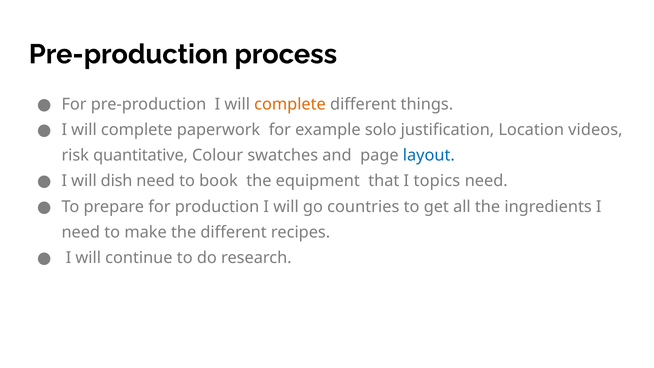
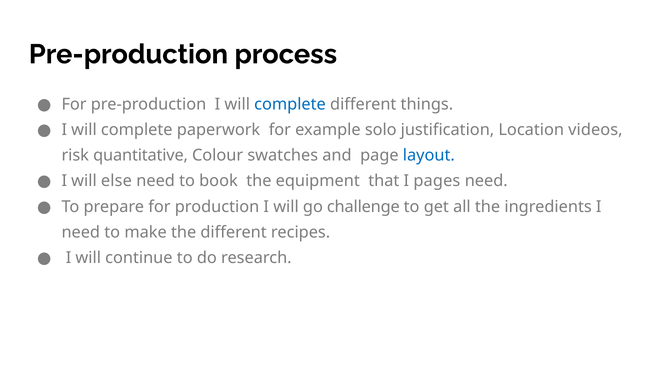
complete colour: orange -> blue (290, 104)
dish: dish -> else (116, 181)
topics: topics -> pages (437, 181)
countries: countries -> challenge (363, 207)
